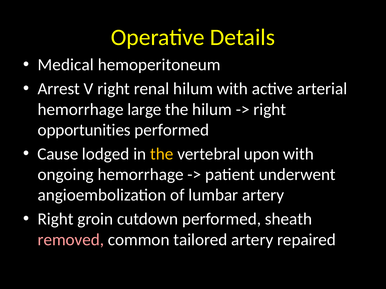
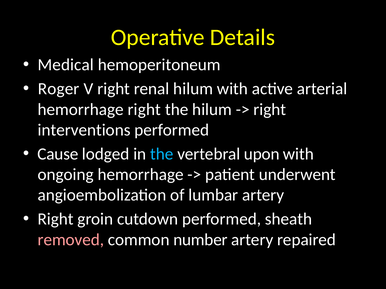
Arrest: Arrest -> Roger (59, 89)
hemorrhage large: large -> right (144, 110)
opportunities: opportunities -> interventions (84, 130)
the colour: yellow -> light blue (162, 154)
tailored: tailored -> number (200, 240)
